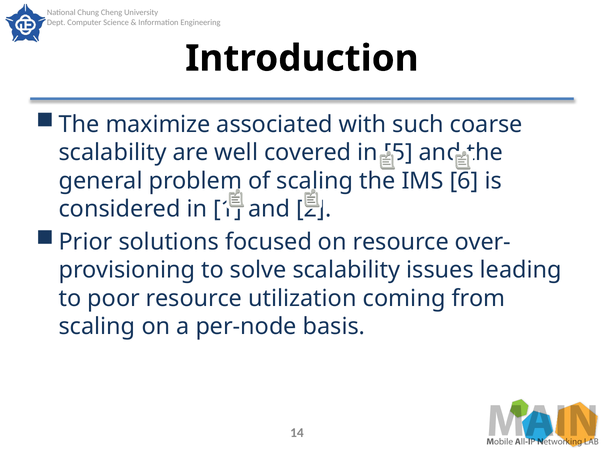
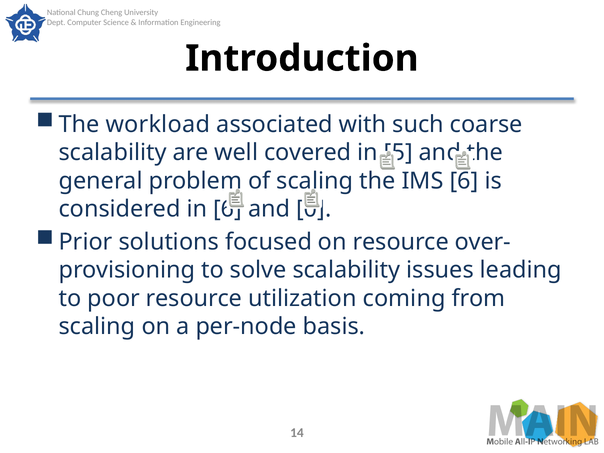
maximize: maximize -> workload (158, 124)
in 1: 1 -> 6 (228, 209)
2: 2 -> 0 (314, 209)
